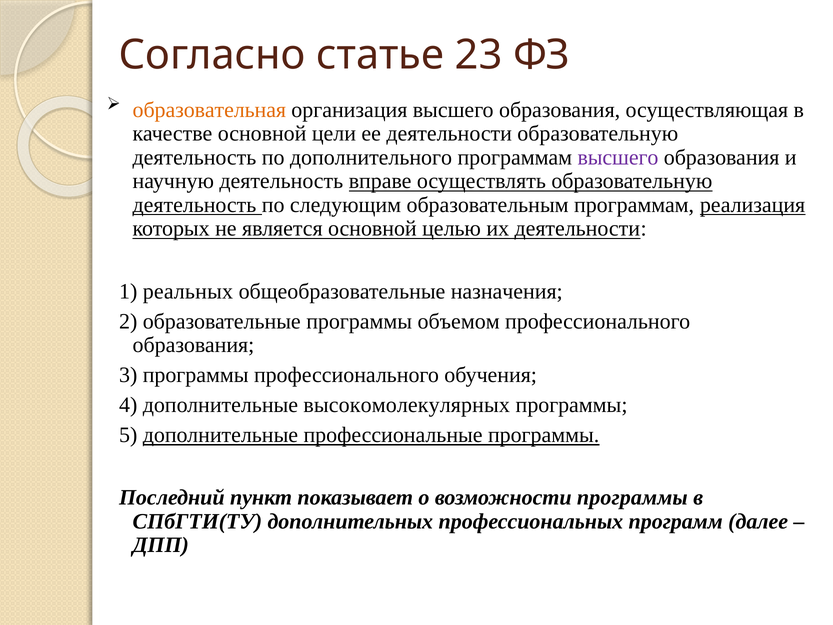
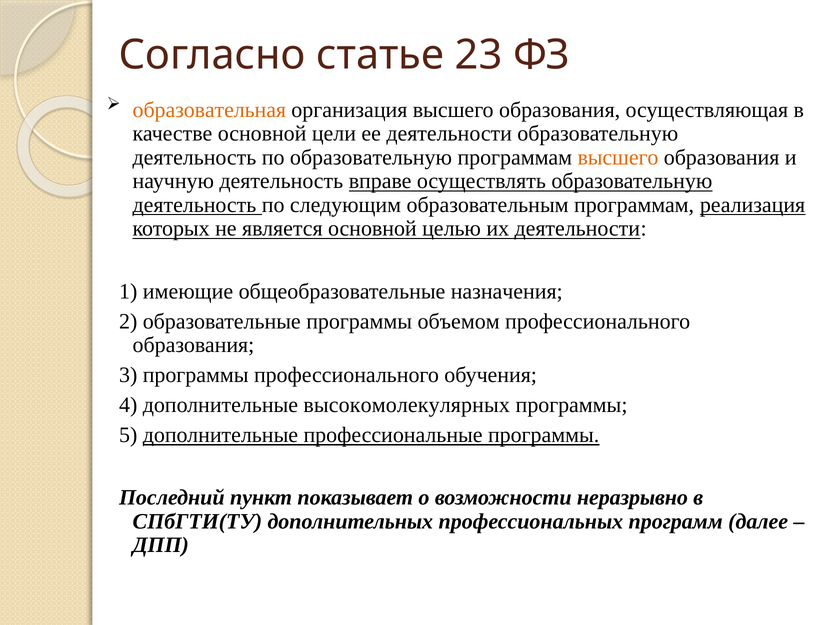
по дополнительного: дополнительного -> образовательную (371, 157)
высшего colour: purple -> orange (618, 157)
реальных: реальных -> имеющие (188, 291)
возможности программы: программы -> неразрывно (632, 497)
